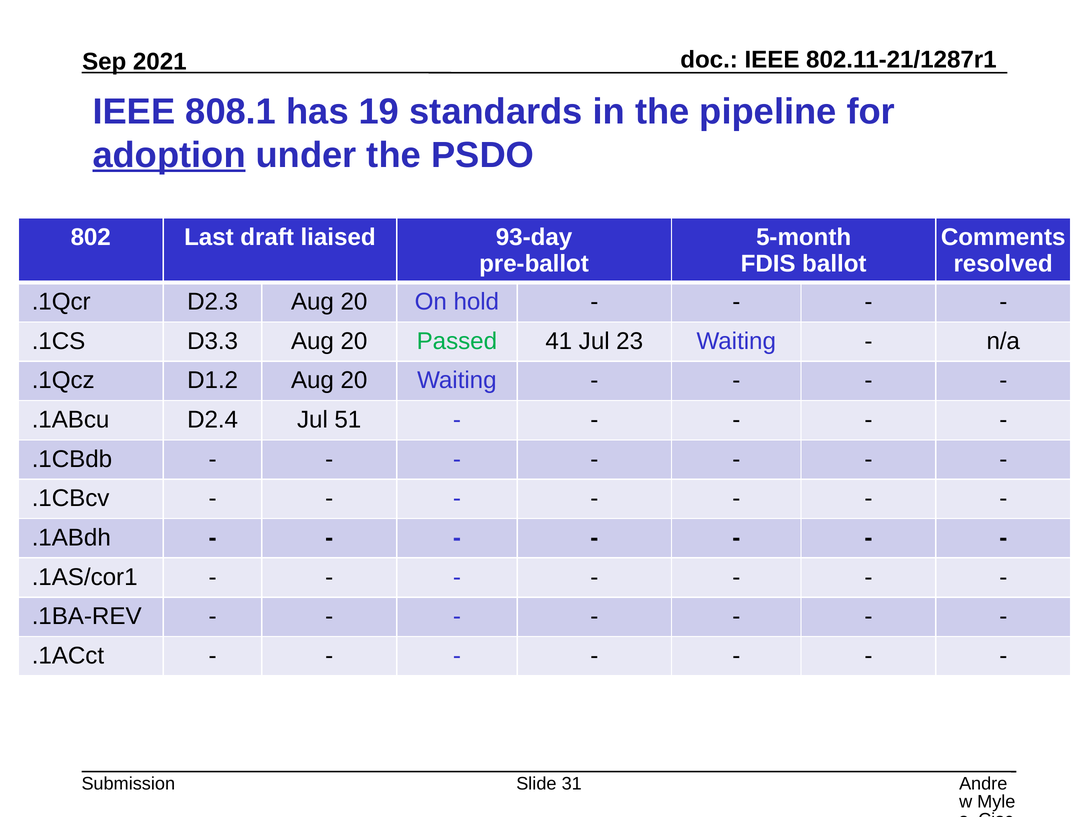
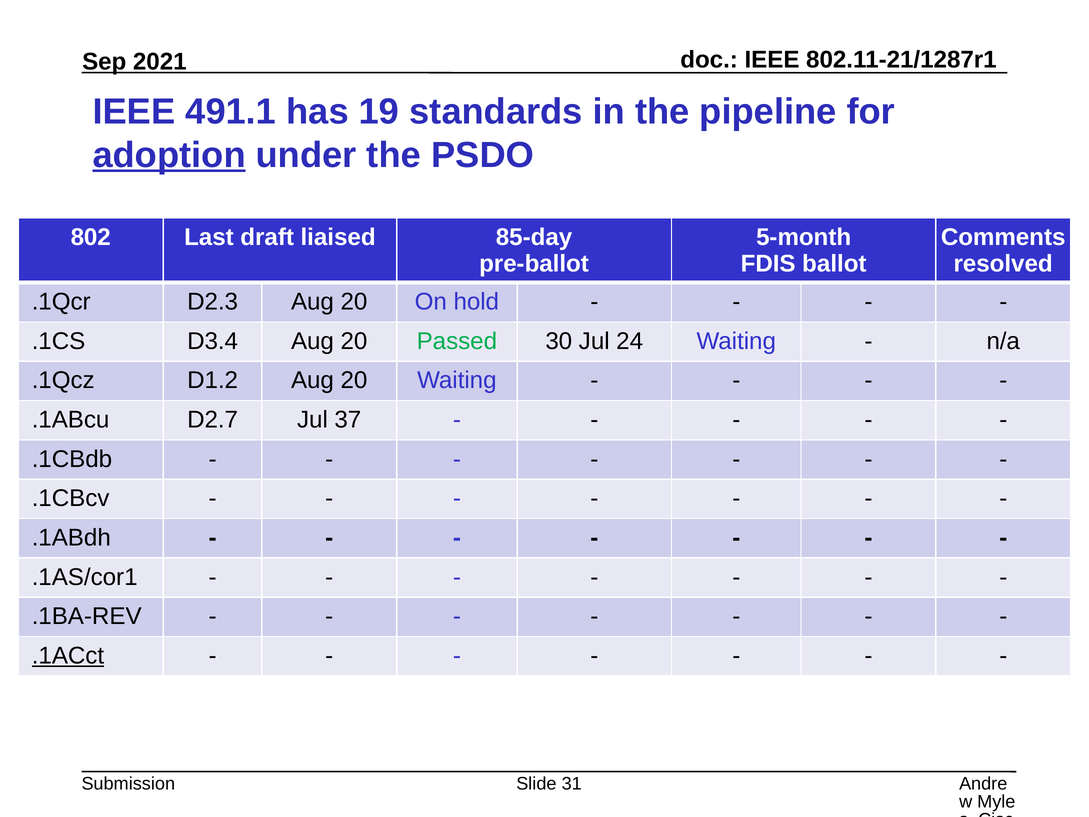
808.1: 808.1 -> 491.1 (231, 111)
93-day: 93-day -> 85-day (534, 237)
D3.3: D3.3 -> D3.4 (213, 341)
41: 41 -> 30 (559, 341)
23: 23 -> 24 (630, 341)
D2.4: D2.4 -> D2.7 (213, 420)
51: 51 -> 37 (348, 420)
.1ACct underline: none -> present (68, 656)
